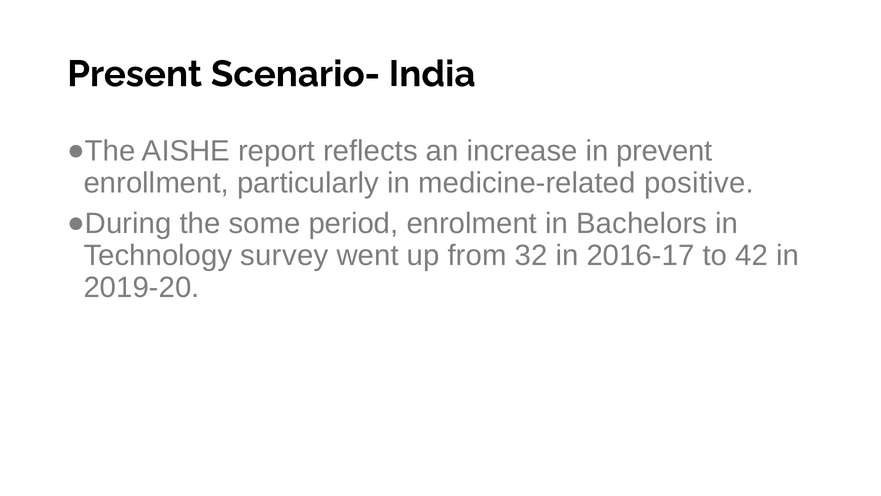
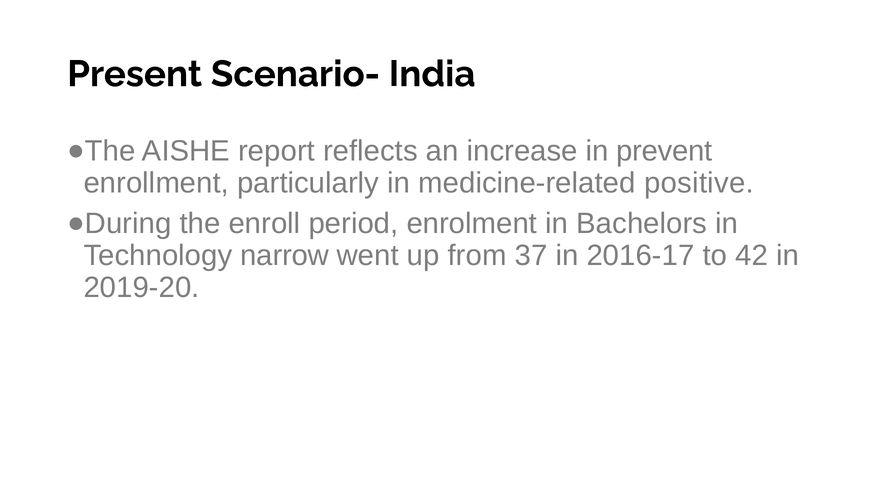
some: some -> enroll (264, 224)
survey: survey -> narrow (285, 255)
32: 32 -> 37 (531, 255)
